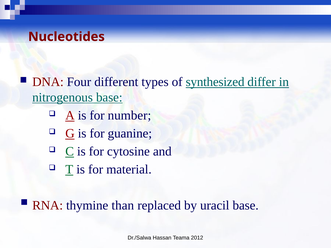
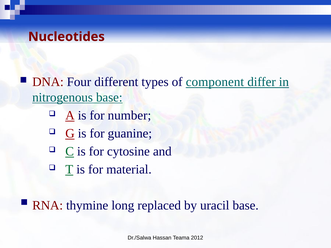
synthesized: synthesized -> component (215, 82)
than: than -> long (123, 206)
